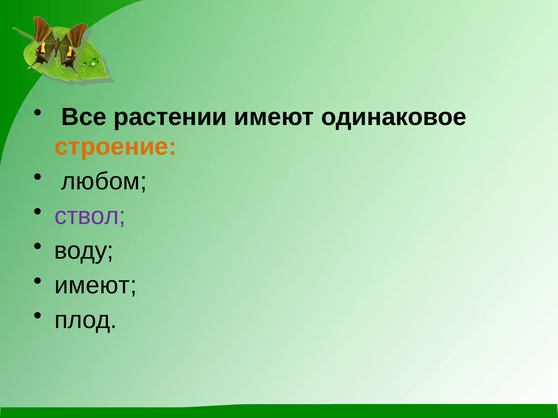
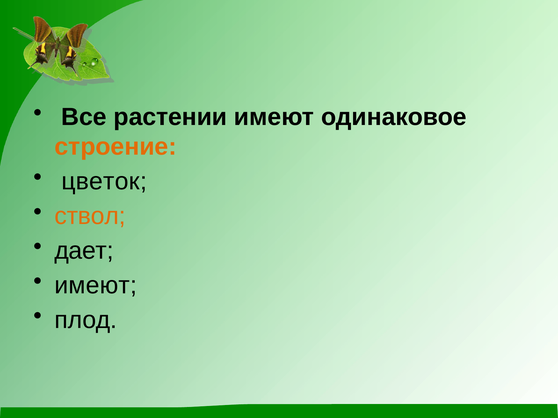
любом: любом -> цветок (104, 182)
ствол colour: purple -> orange (90, 216)
воду: воду -> дает (84, 251)
